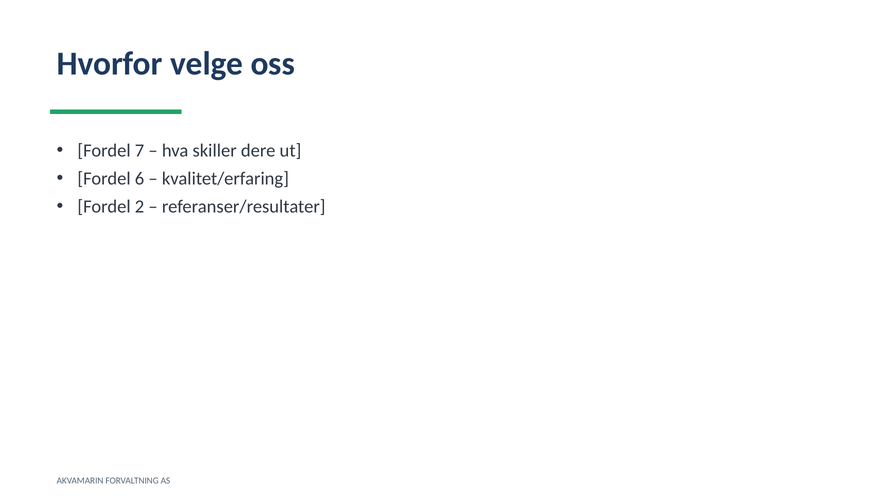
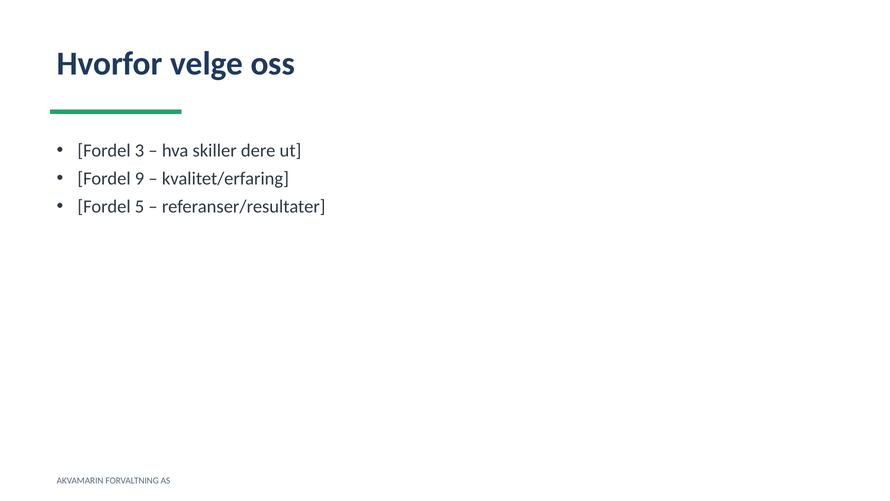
7: 7 -> 3 (140, 151)
6: 6 -> 9 (140, 179)
2: 2 -> 5 (140, 206)
